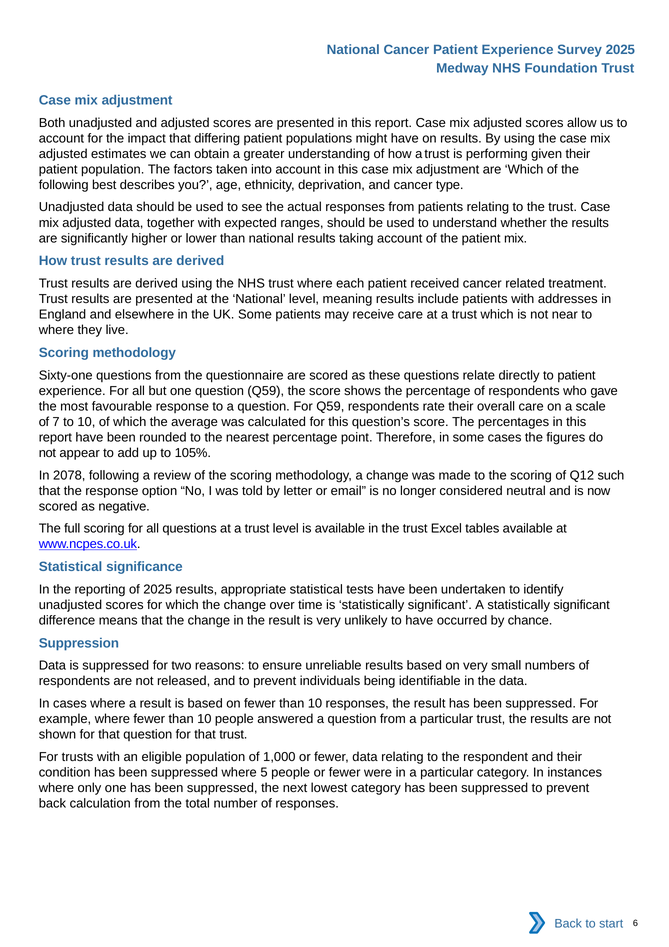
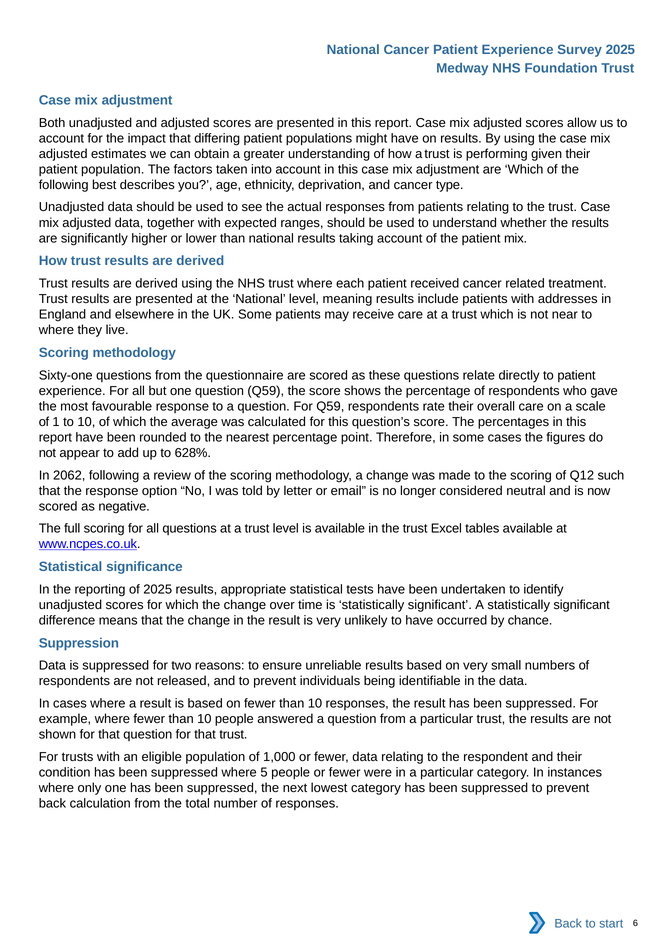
7: 7 -> 1 (56, 422)
105%: 105% -> 628% (193, 453)
2078: 2078 -> 2062 (69, 475)
